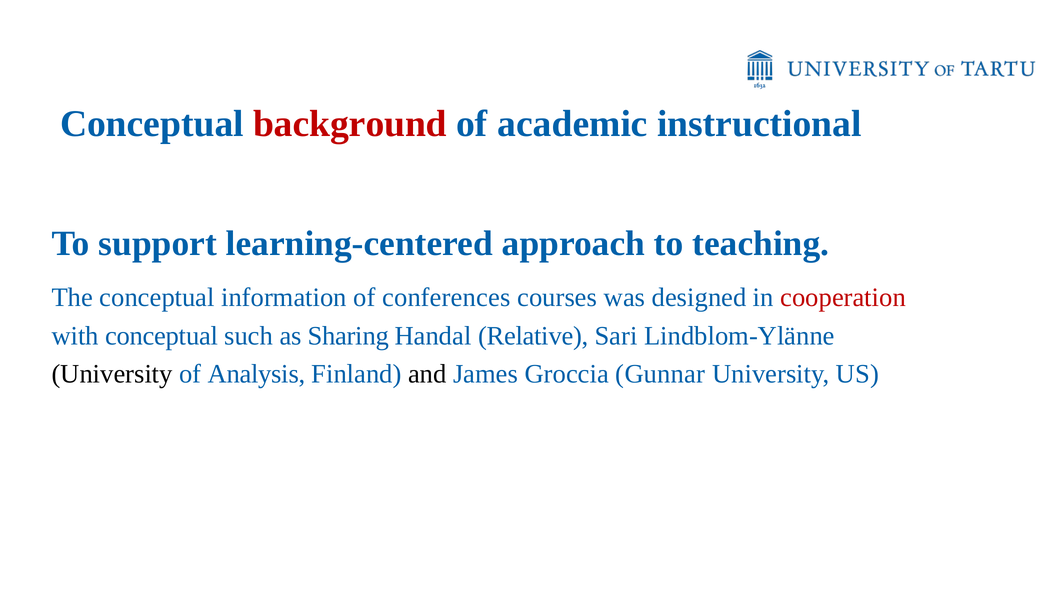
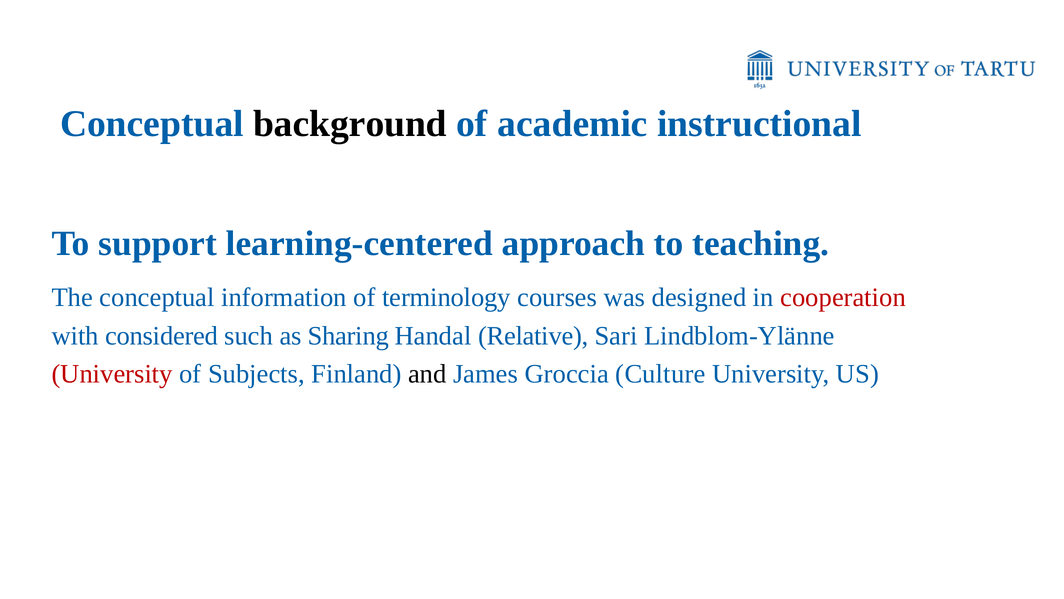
background colour: red -> black (350, 124)
conferences: conferences -> terminology (446, 297)
with conceptual: conceptual -> considered (162, 336)
University colour: black -> red (112, 374)
Analysis: Analysis -> Subjects (256, 374)
Gunnar: Gunnar -> Culture (660, 374)
